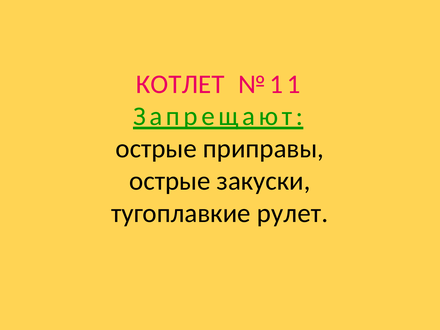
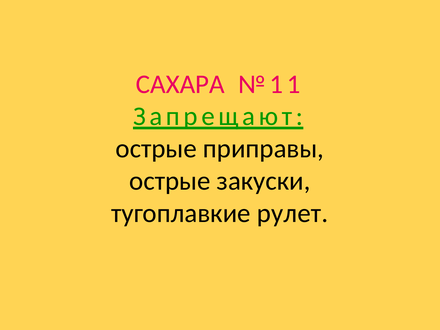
КОТЛЕТ: КОТЛЕТ -> САХАРА (180, 84)
